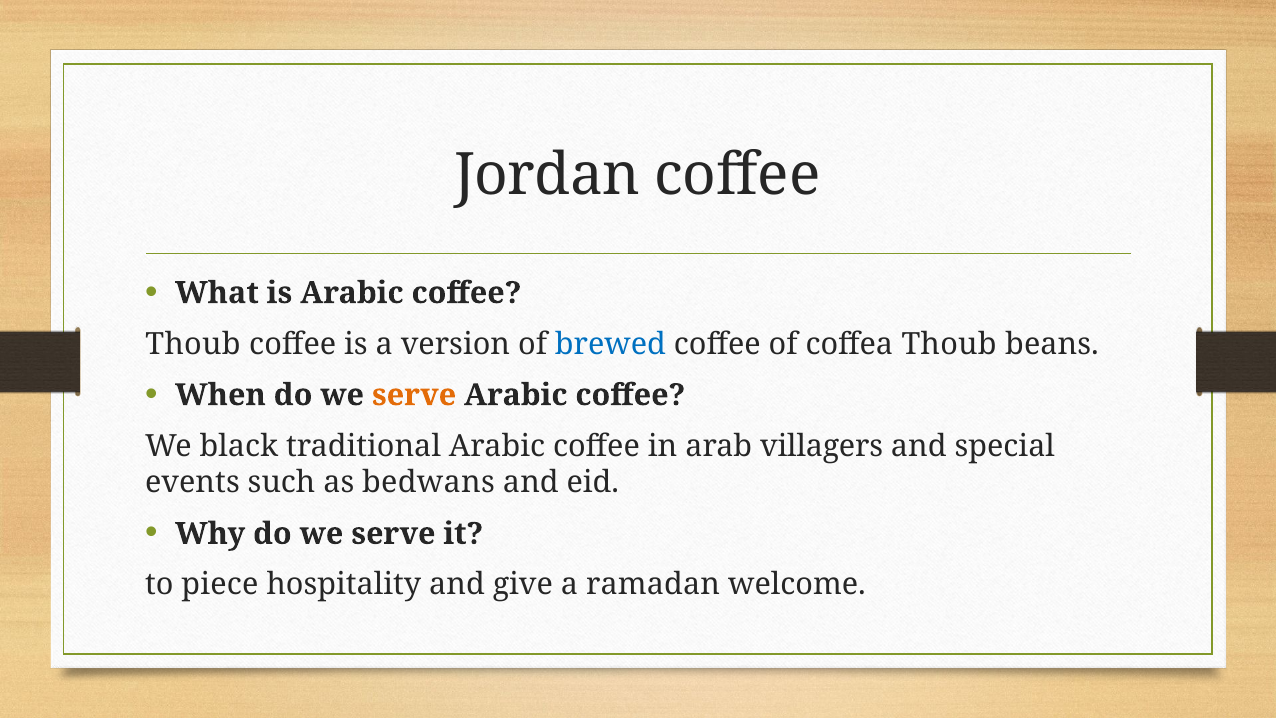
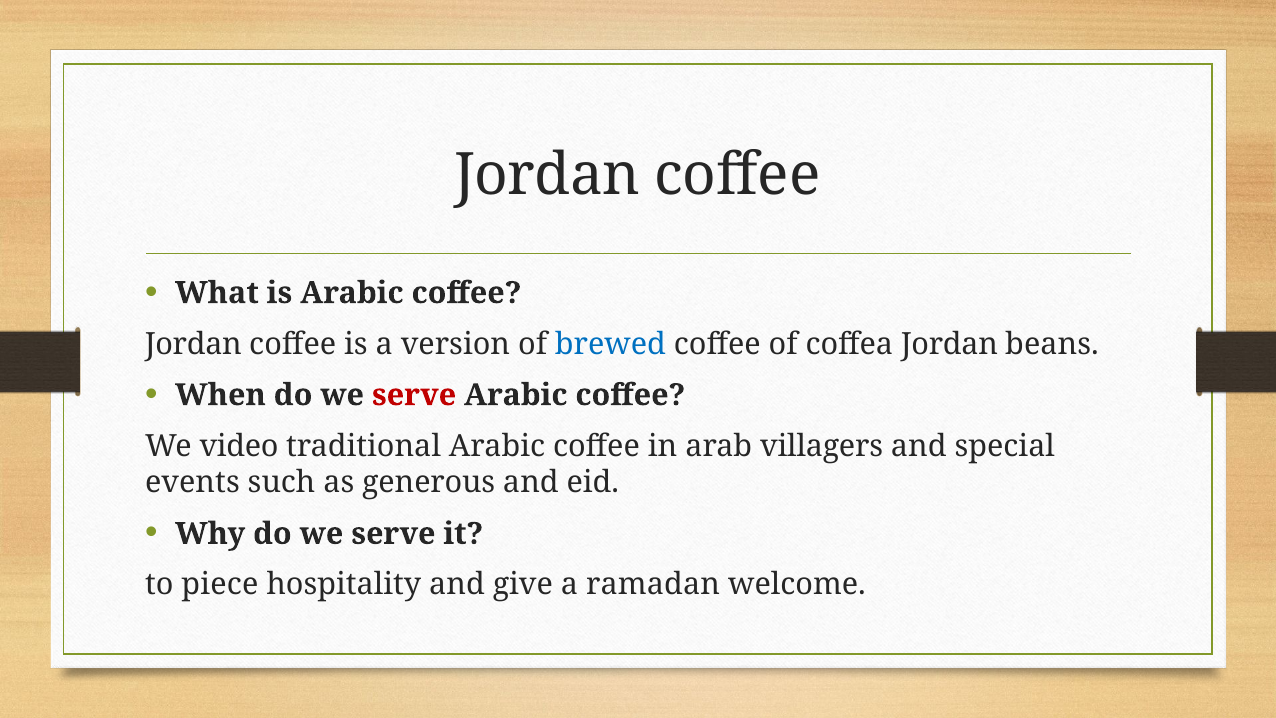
Thoub: Thoub -> Jordan (193, 344)
coffea Thoub: Thoub -> Jordan (949, 344)
serve colour: orange -> red (414, 395)
black: black -> video (239, 446)
bedwans: bedwans -> generous (429, 483)
